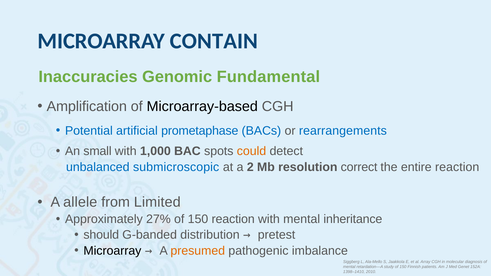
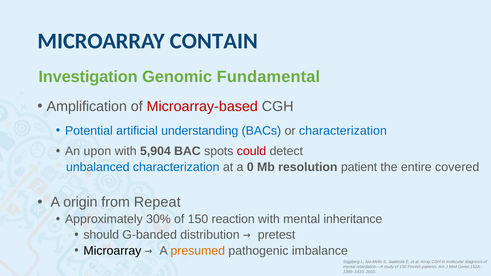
Inaccuracies: Inaccuracies -> Investigation (88, 77)
Microarray-based colour: black -> red (202, 107)
prometaphase: prometaphase -> understanding (200, 131)
or rearrangements: rearrangements -> characterization (343, 131)
small: small -> upon (97, 151)
1,000: 1,000 -> 5,904 (155, 151)
could colour: orange -> red (252, 151)
unbalanced submicroscopic: submicroscopic -> characterization (176, 167)
2: 2 -> 0 (250, 167)
correct: correct -> patient (359, 167)
entire reaction: reaction -> covered (457, 167)
allele: allele -> origin (80, 202)
Limited: Limited -> Repeat (157, 202)
27%: 27% -> 30% (158, 219)
